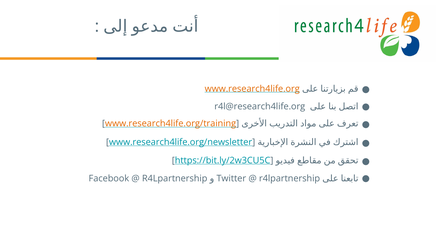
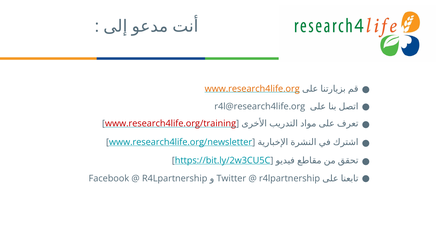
www.research4life.org/training colour: orange -> red (171, 124)
